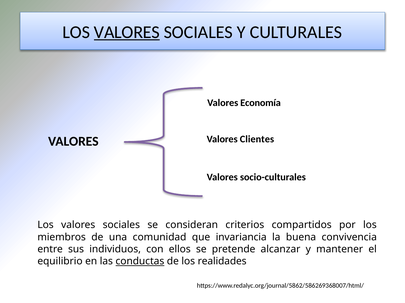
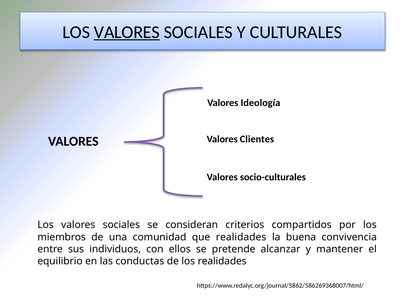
Economía: Economía -> Ideología (260, 103)
que invariancia: invariancia -> realidades (241, 238)
conductas underline: present -> none (140, 262)
